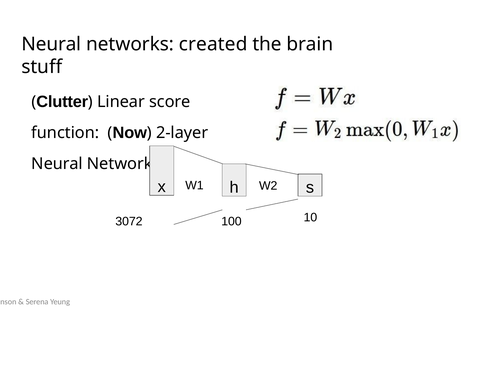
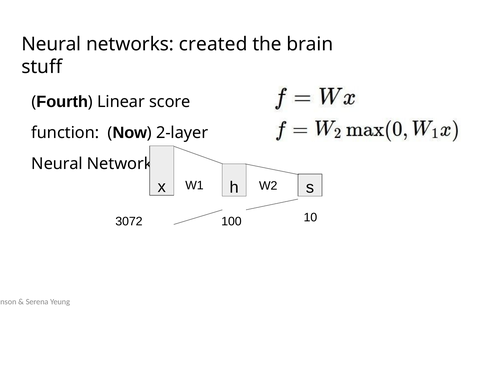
Clutter: Clutter -> Fourth (62, 102)
